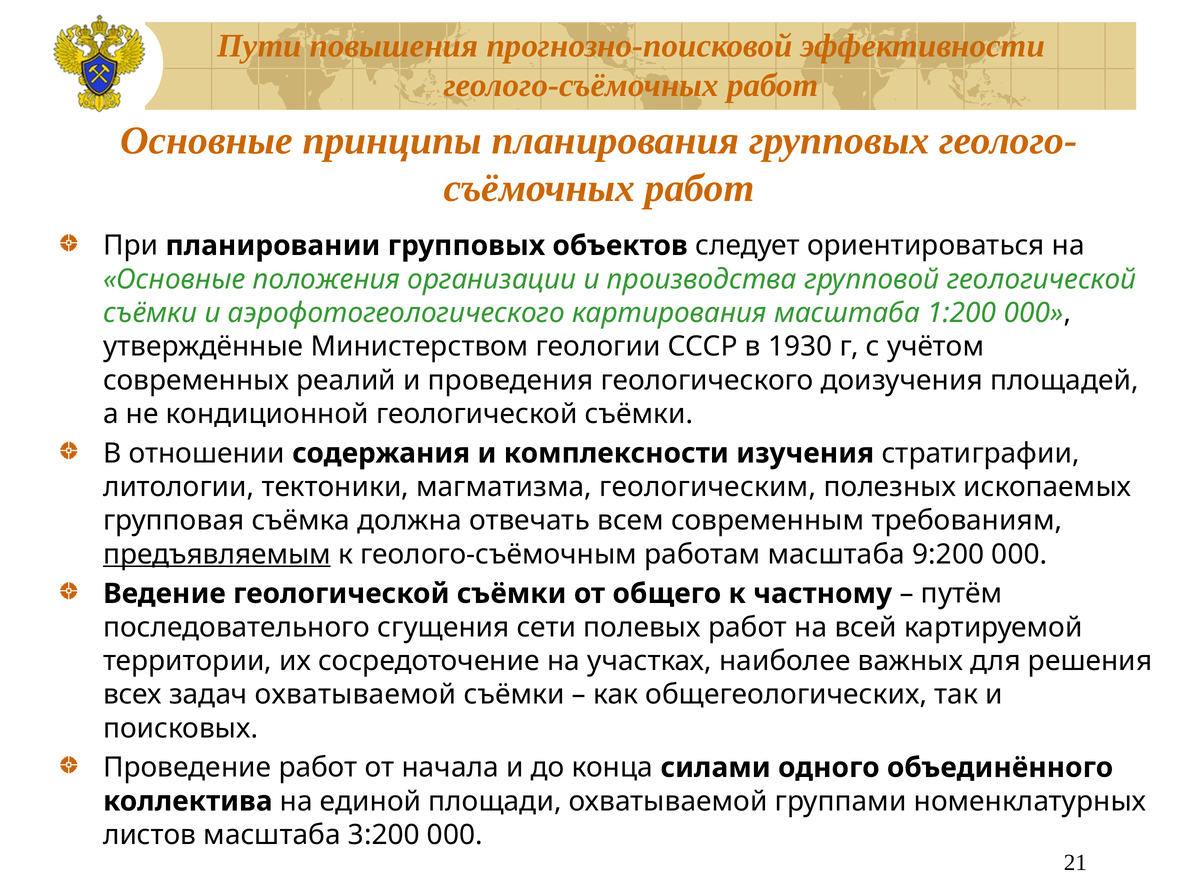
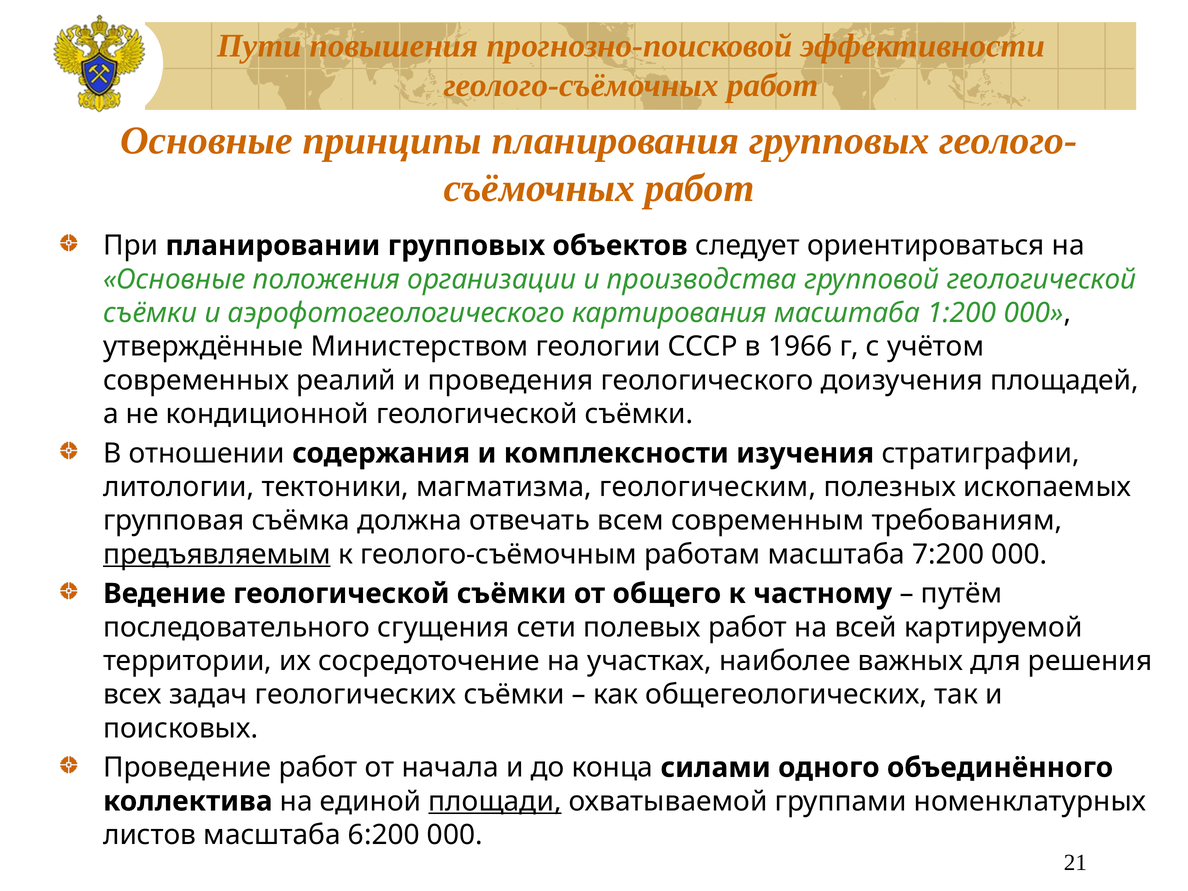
1930: 1930 -> 1966 (800, 347)
9:200: 9:200 -> 7:200 (948, 554)
задач охватываемой: охватываемой -> геологических (356, 695)
площади underline: none -> present (495, 801)
3:200: 3:200 -> 6:200 (384, 835)
